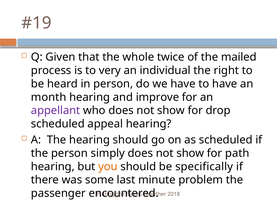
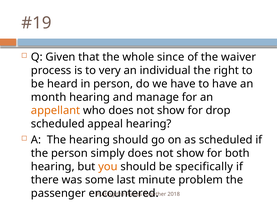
twice: twice -> since (171, 57)
mailed: mailed -> waiver (239, 57)
improve: improve -> manage (157, 97)
appellant colour: purple -> orange (56, 111)
path: path -> both (237, 154)
